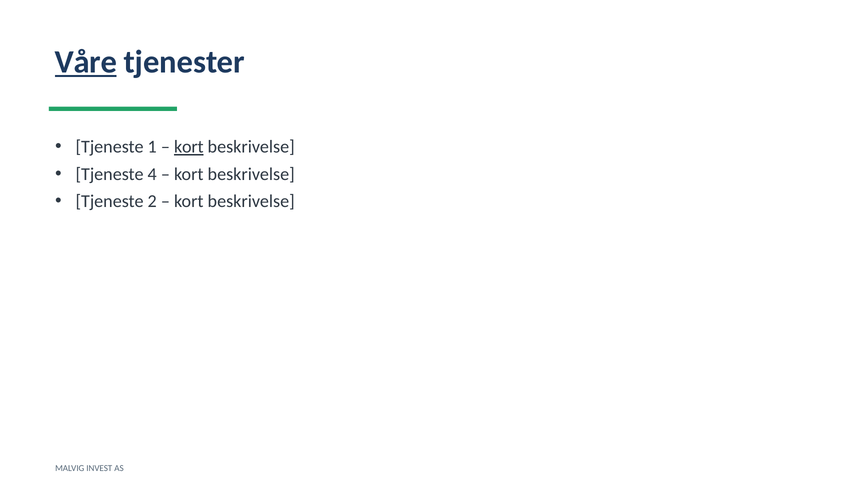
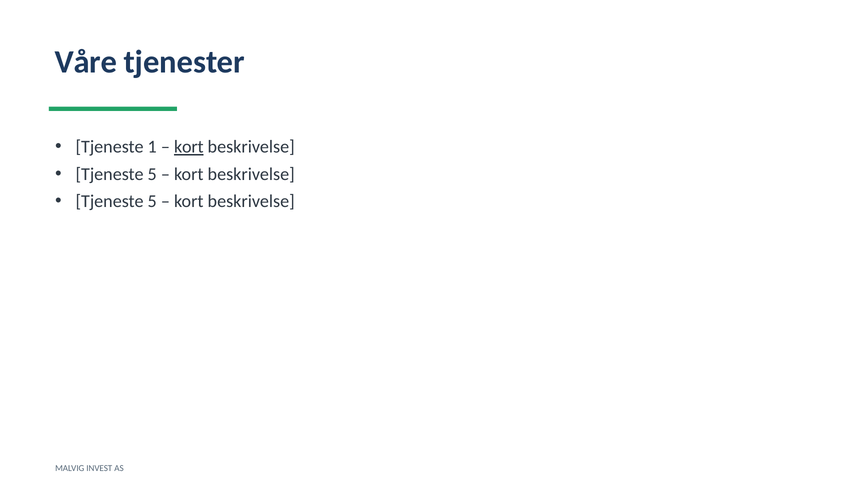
Våre underline: present -> none (86, 62)
4: 4 -> 5 (152, 174)
2: 2 -> 5 (152, 201)
